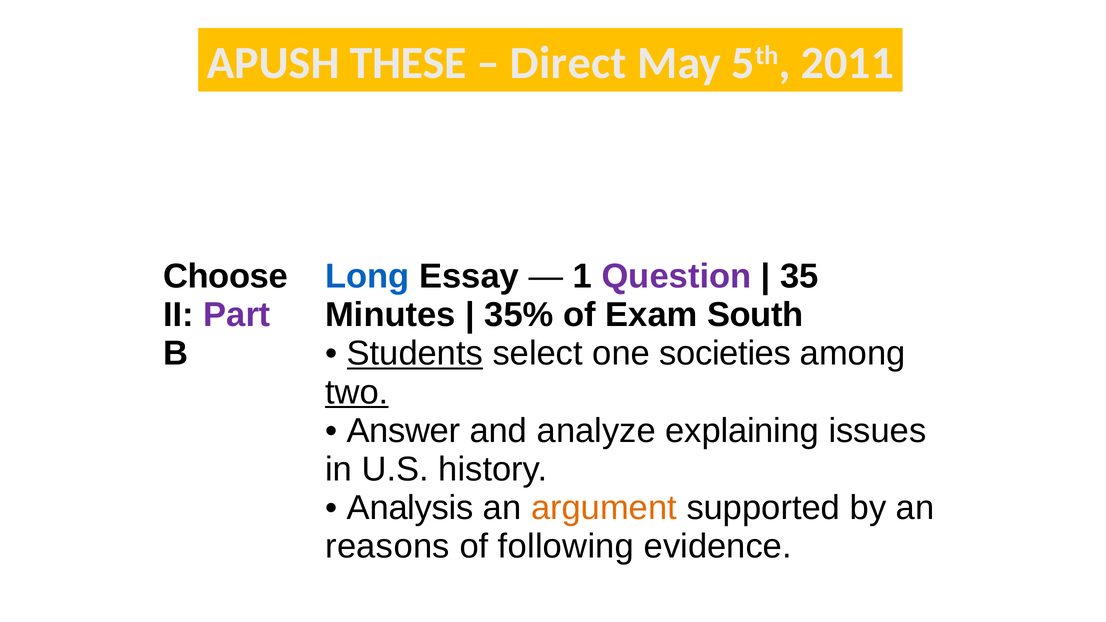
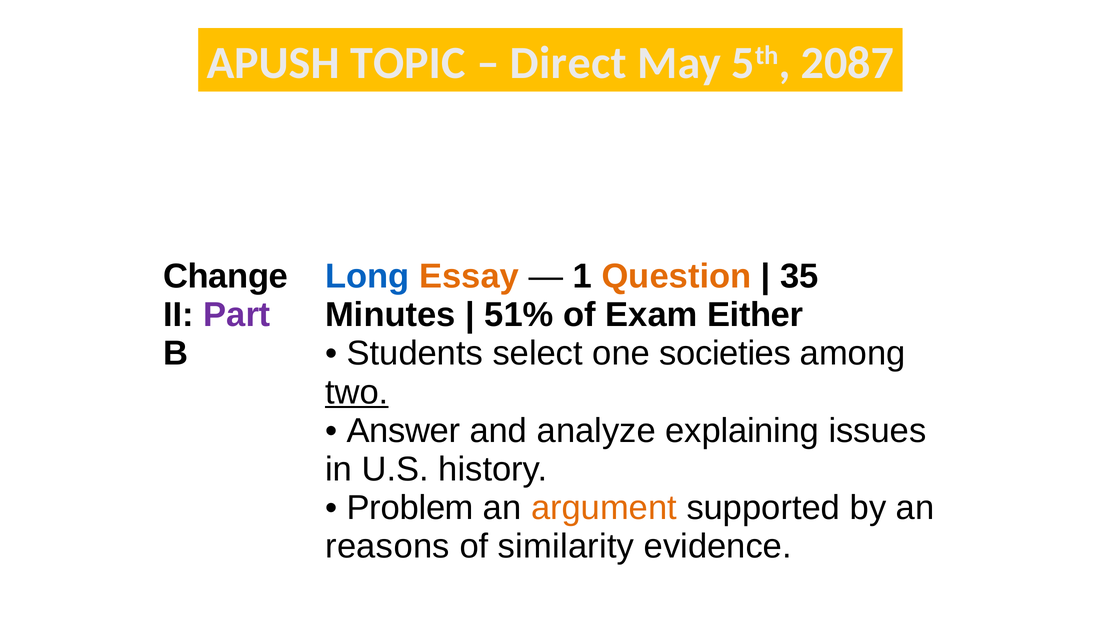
THESE: THESE -> TOPIC (408, 63)
2011: 2011 -> 2087 (847, 63)
Choose: Choose -> Change (226, 277)
Essay colour: black -> orange (469, 277)
Question colour: purple -> orange (676, 277)
35%: 35% -> 51% (519, 315)
South: South -> Either (755, 315)
Students underline: present -> none (415, 354)
Analysis: Analysis -> Problem (410, 508)
following: following -> similarity (566, 546)
